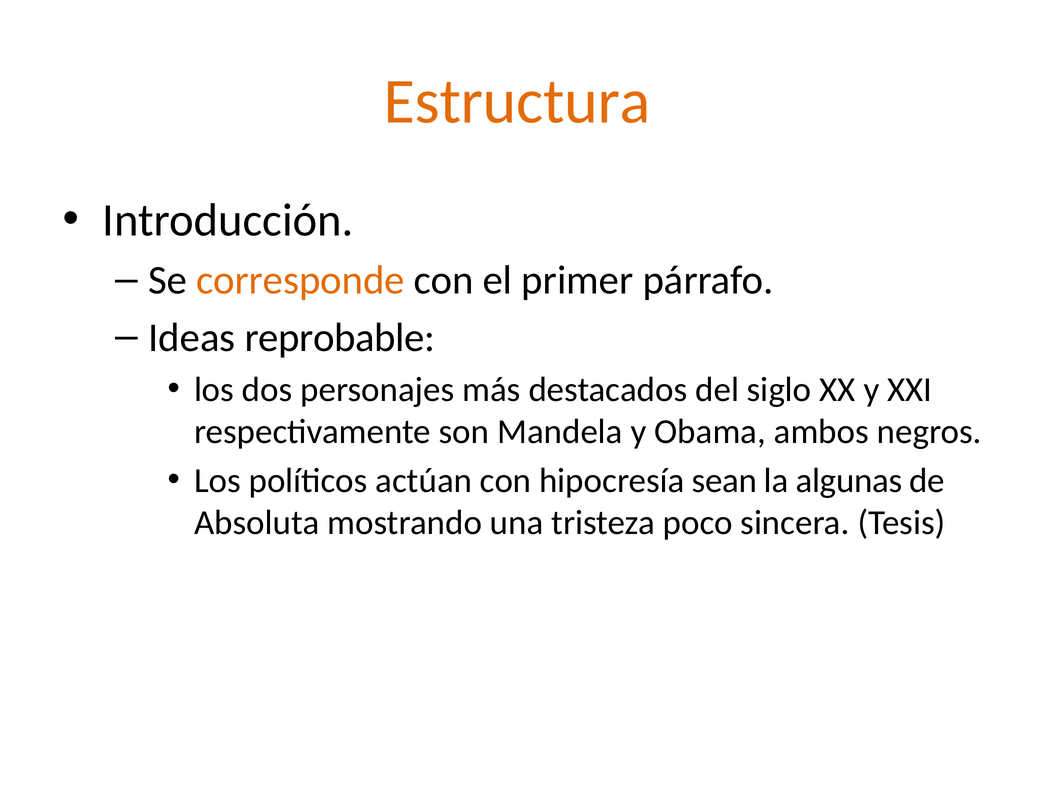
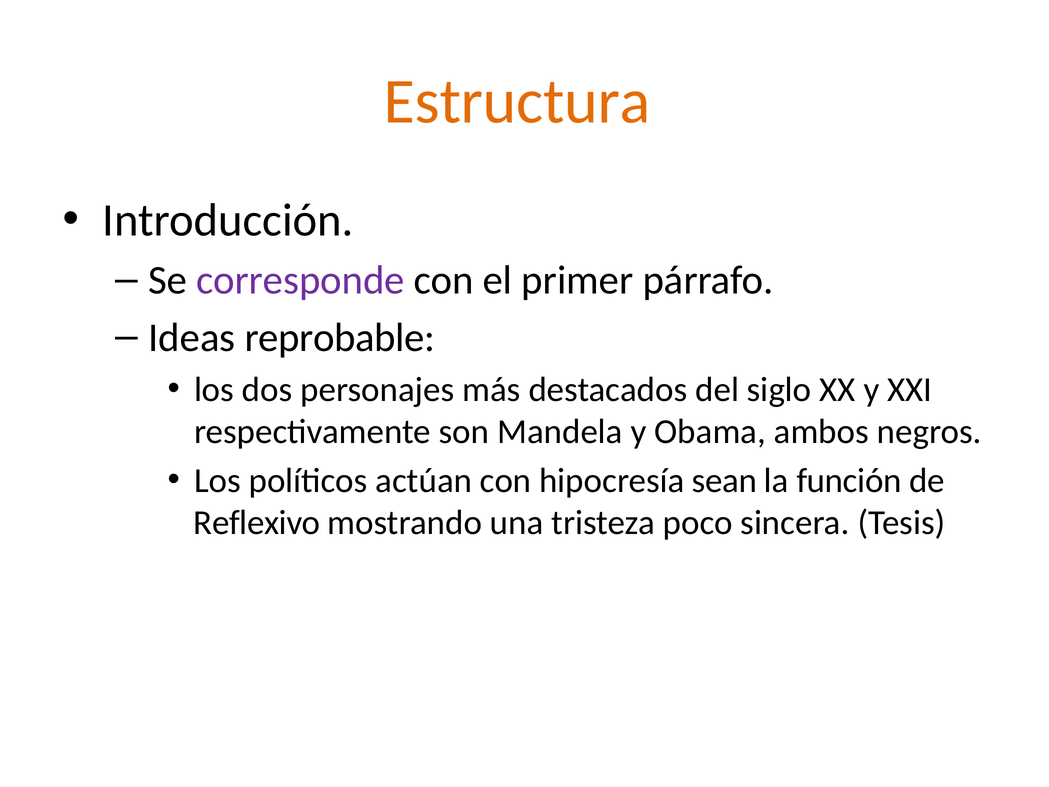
corresponde colour: orange -> purple (300, 280)
algunas: algunas -> función (849, 480)
Absoluta: Absoluta -> Reflexivo (257, 522)
